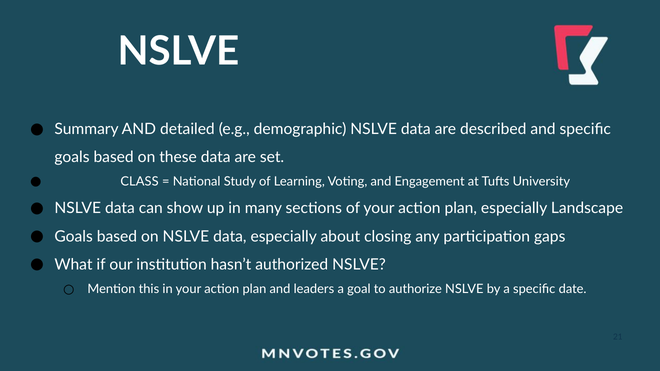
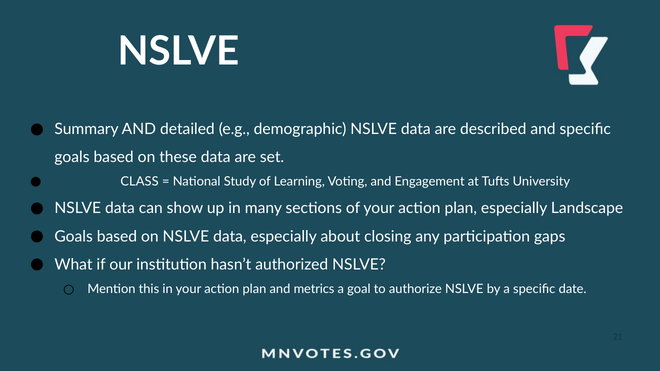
leaders: leaders -> metrics (314, 289)
